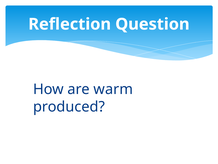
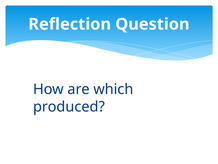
warm: warm -> which (113, 89)
